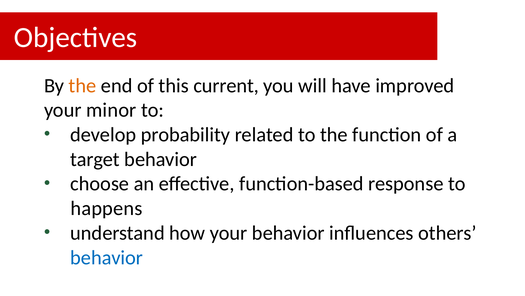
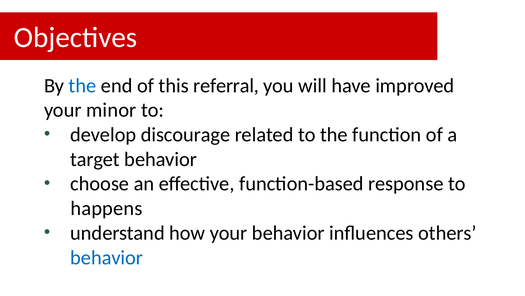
the colour: orange -> blue (83, 85)
current: current -> referral (226, 85)
probability: probability -> discourage (186, 134)
